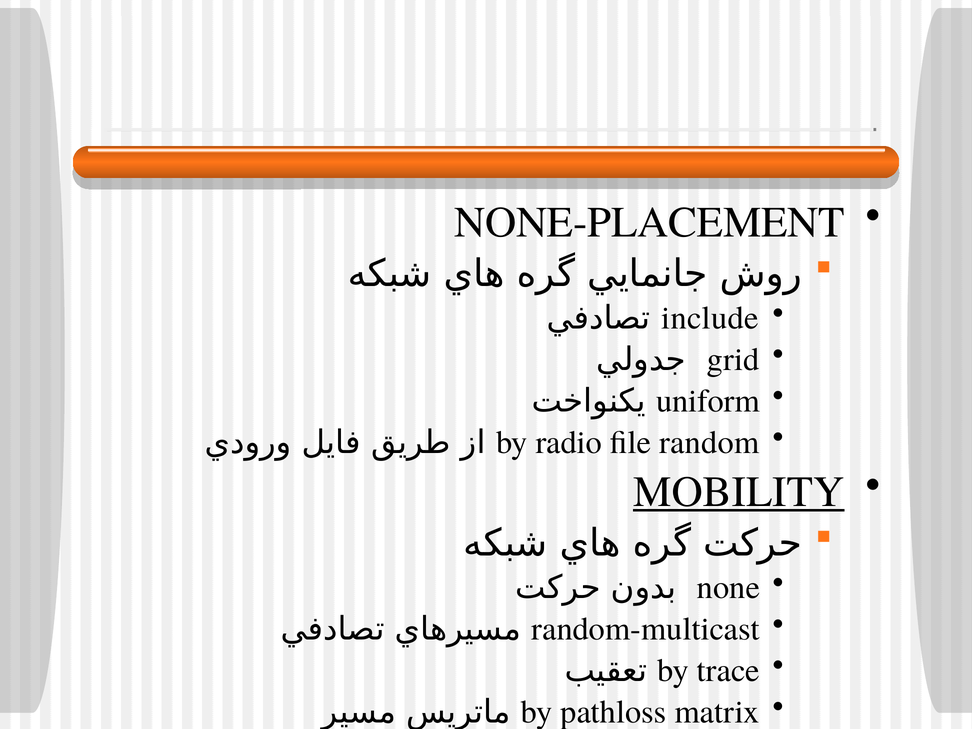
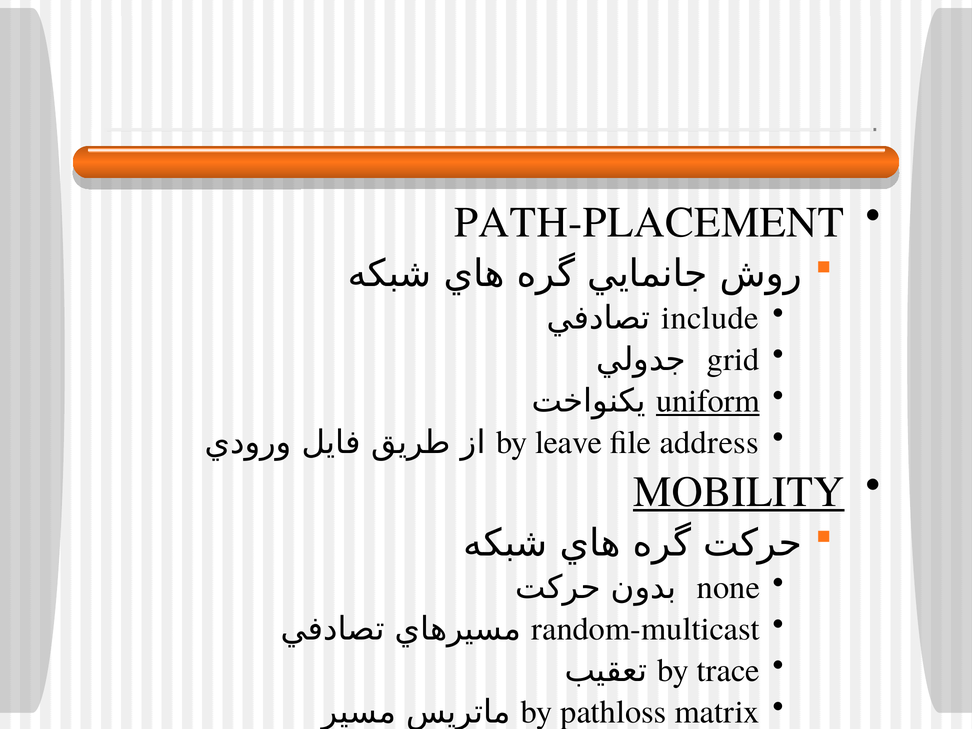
NONE-PLACEMENT: NONE-PLACEMENT -> PATH-PLACEMENT (649, 222)
uniform underline: none -> present (708, 401)
radio: radio -> leave (569, 442)
random: random -> address (709, 442)
